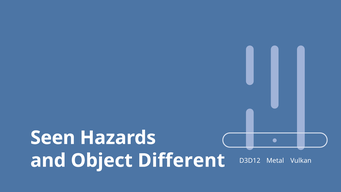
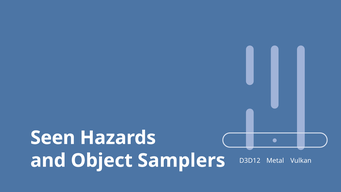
Different: Different -> Samplers (181, 160)
